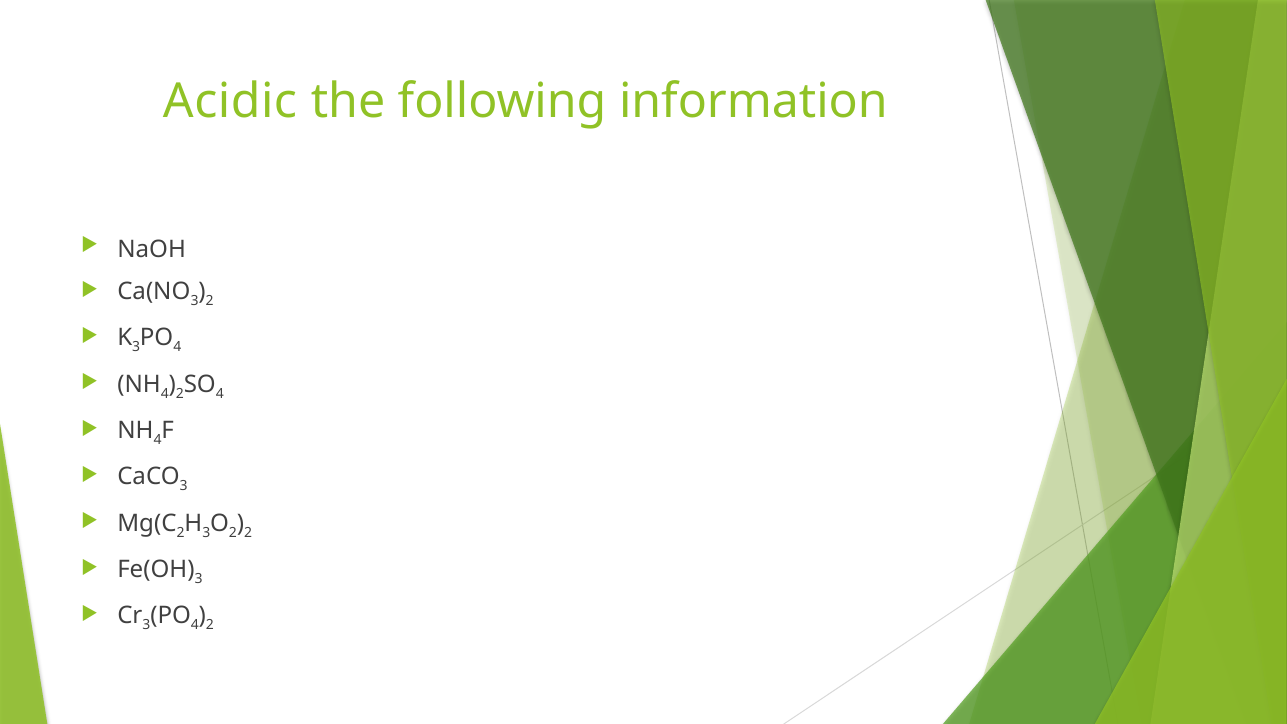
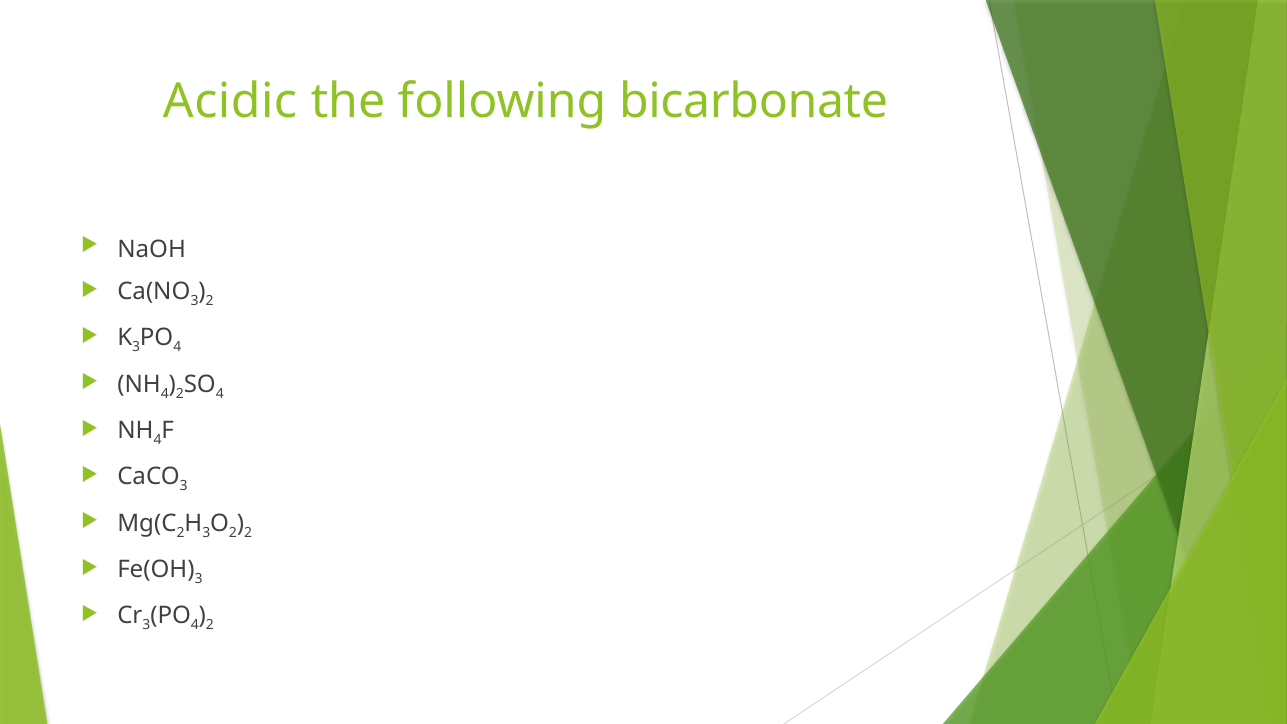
information: information -> bicarbonate (754, 101)
